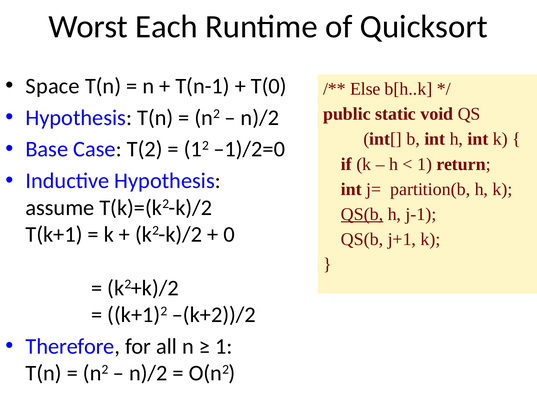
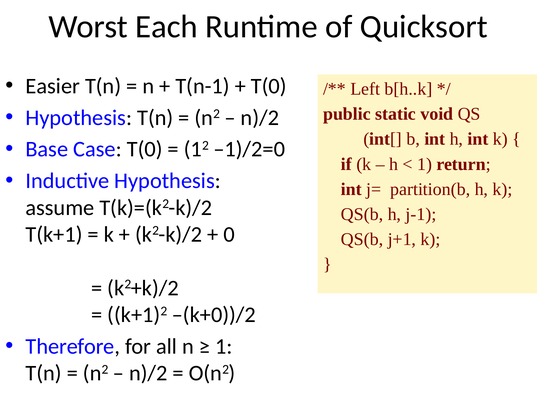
Space: Space -> Easier (53, 86)
Else: Else -> Left (365, 89)
Case T(2: T(2 -> T(0 (145, 150)
QS(b underline: present -> none (362, 215)
–(k+2))/2: –(k+2))/2 -> –(k+0))/2 (214, 315)
